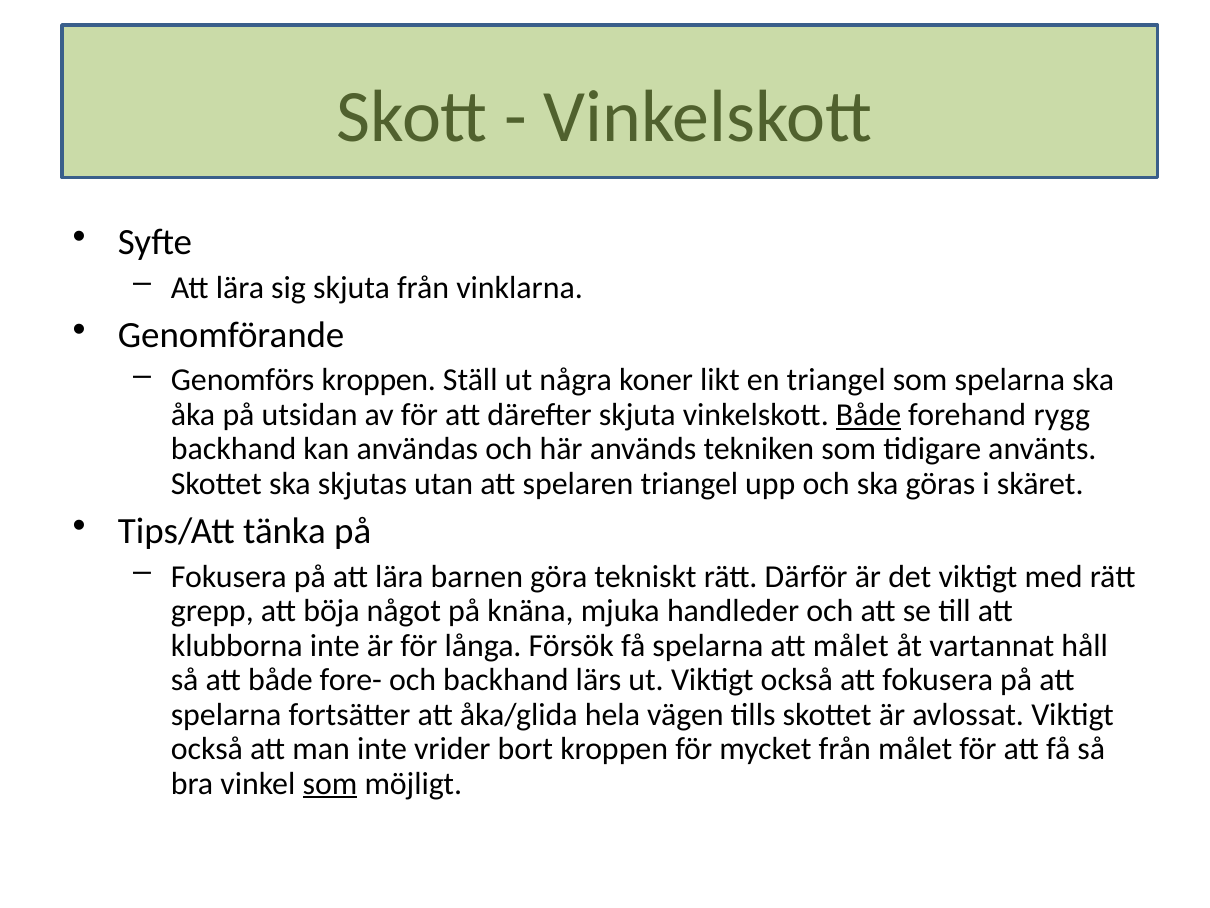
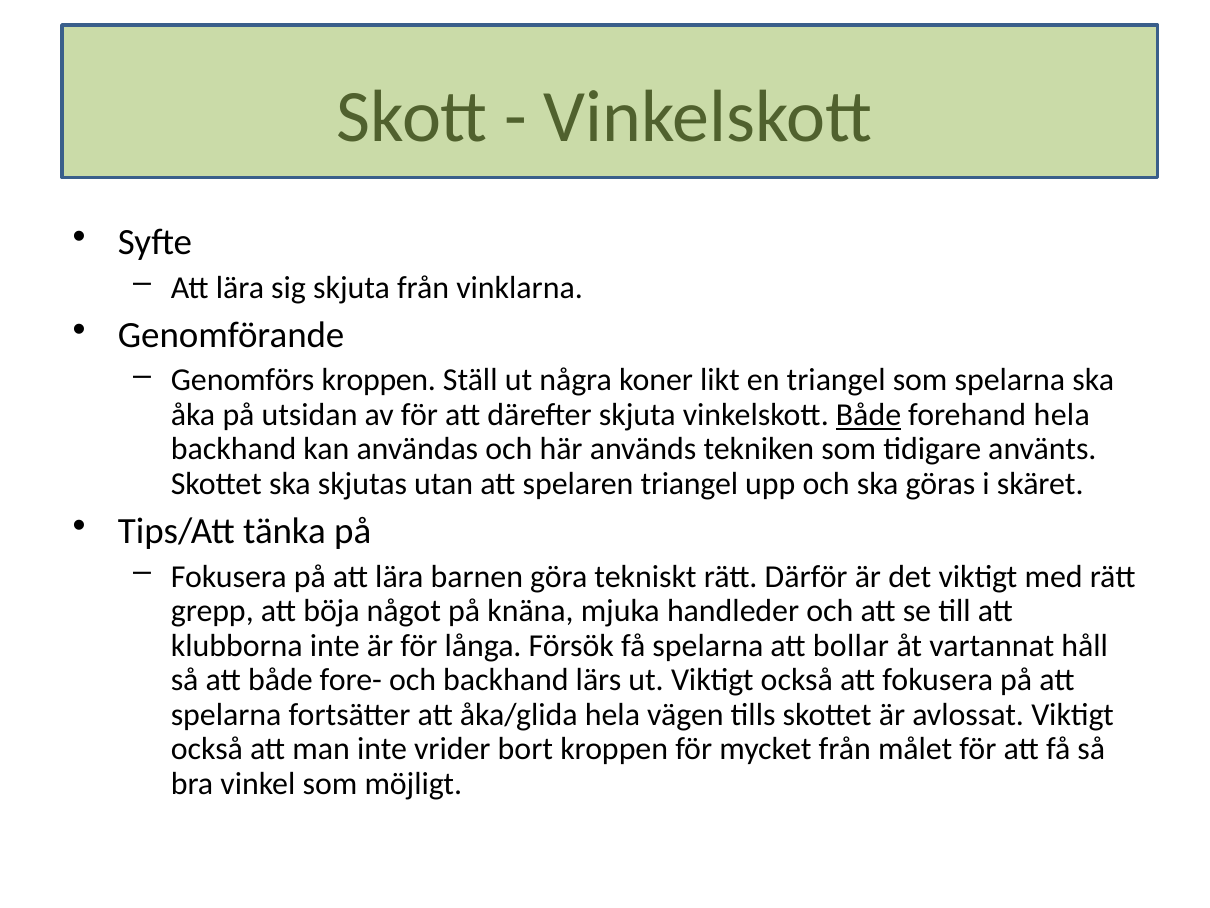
forehand rygg: rygg -> hela (1062, 415)
att målet: målet -> bollar (851, 645)
som underline: present -> none (330, 783)
